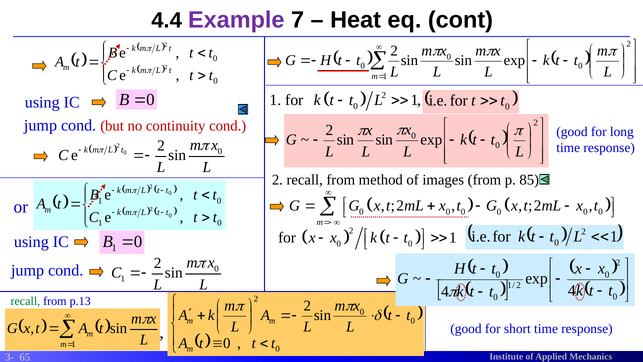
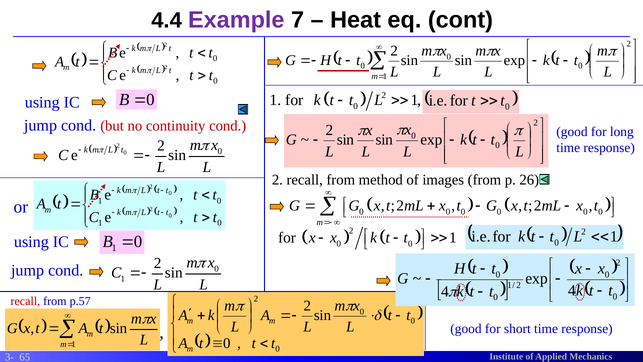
85: 85 -> 26 (529, 180)
recall colour: green -> red (25, 301)
p.13: p.13 -> p.57 (80, 301)
